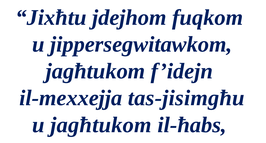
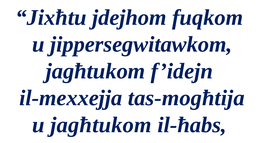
tas-jisimgħu: tas-jisimgħu -> tas-mogħtija (186, 98)
